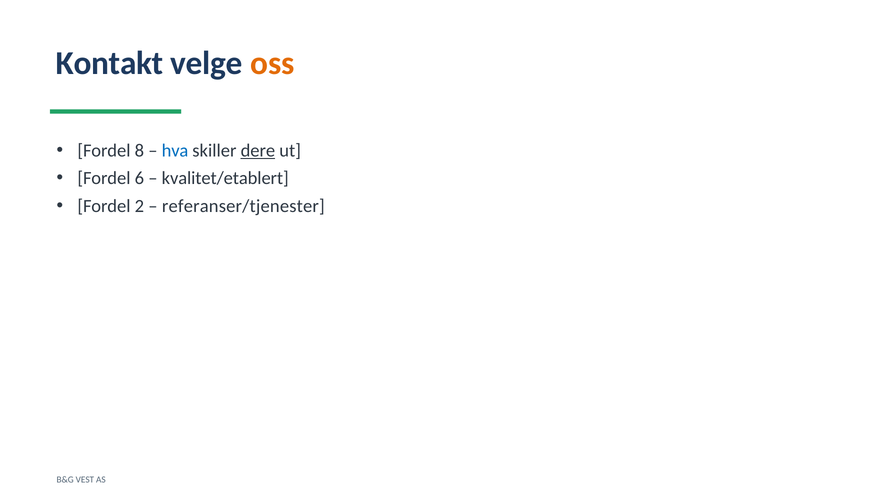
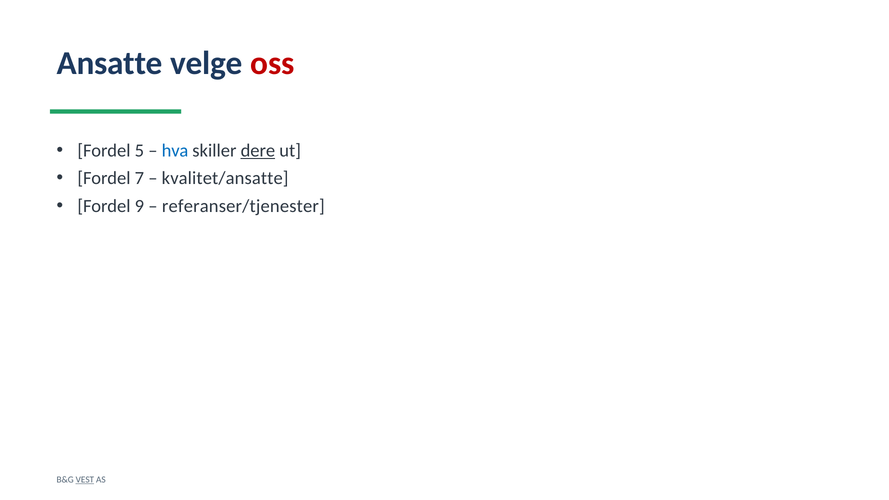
Kontakt: Kontakt -> Ansatte (110, 63)
oss colour: orange -> red (272, 63)
8: 8 -> 5 (139, 151)
6: 6 -> 7 (139, 178)
kvalitet/etablert: kvalitet/etablert -> kvalitet/ansatte (225, 178)
2: 2 -> 9 (139, 206)
VEST underline: none -> present (85, 480)
